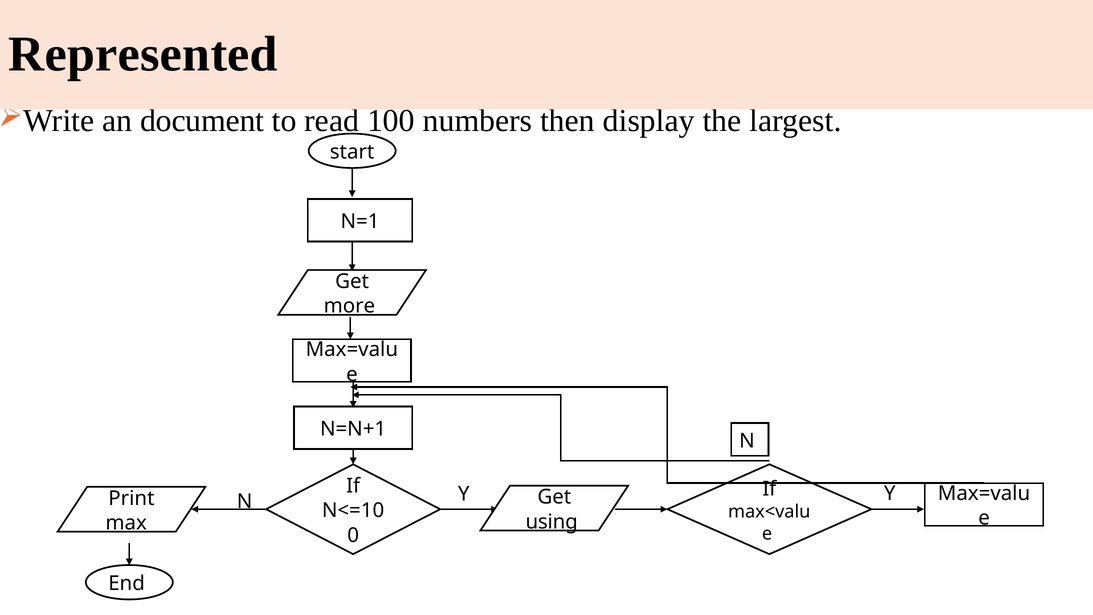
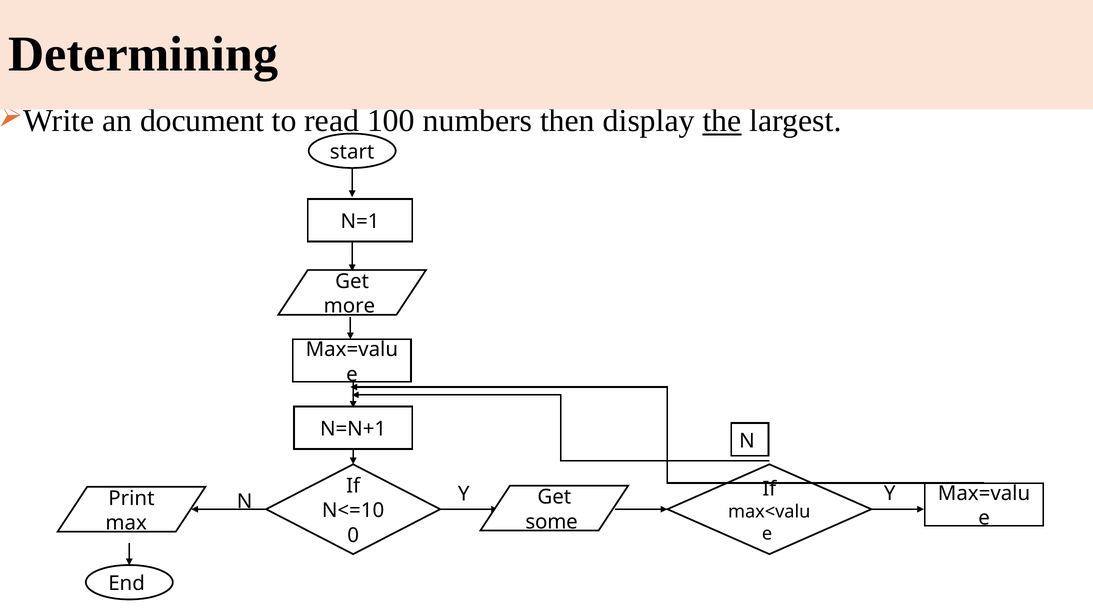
Represented: Represented -> Determining (143, 54)
the underline: none -> present (722, 121)
using: using -> some (552, 522)
